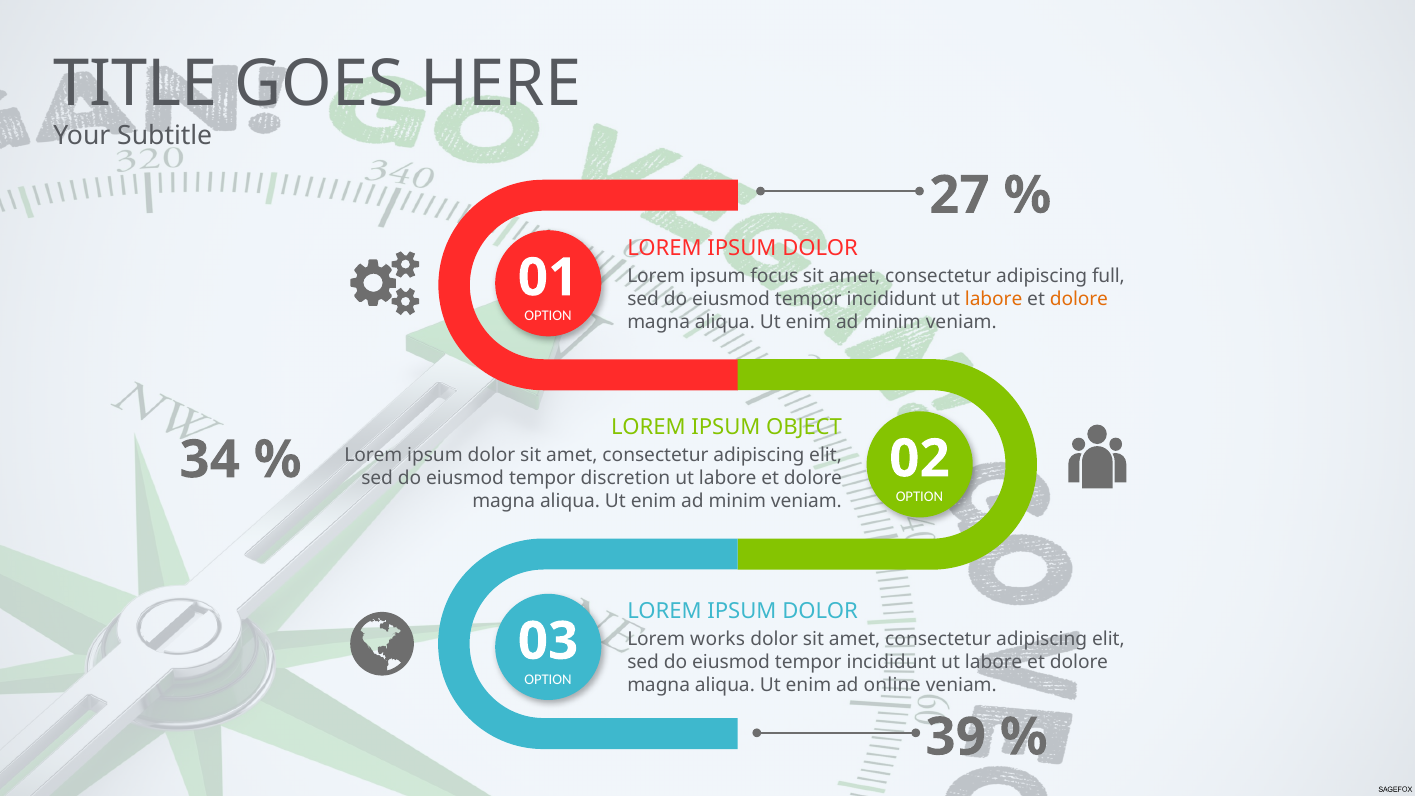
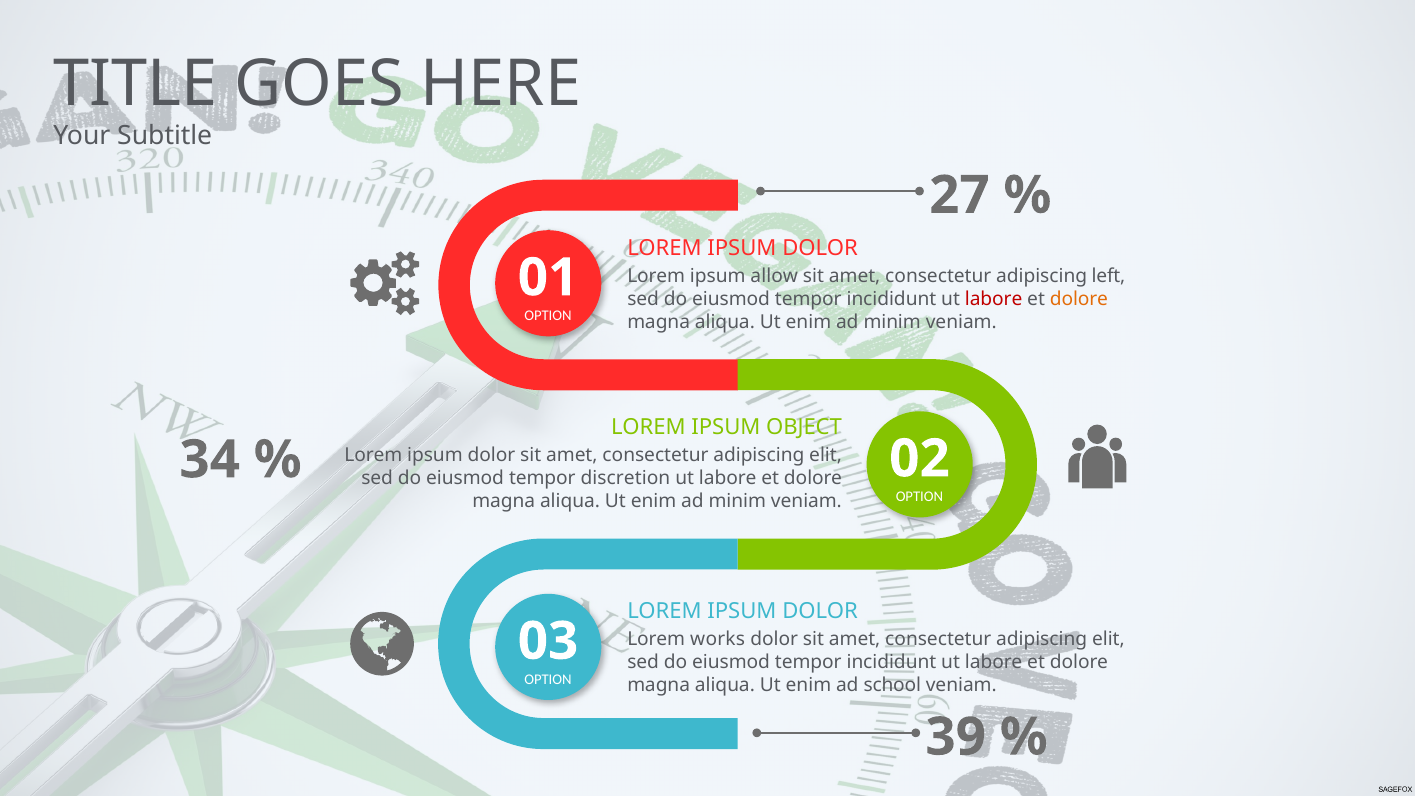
focus: focus -> allow (774, 276)
full: full -> left (1108, 276)
labore colour: orange -> red (994, 299)
online: online -> school (892, 686)
